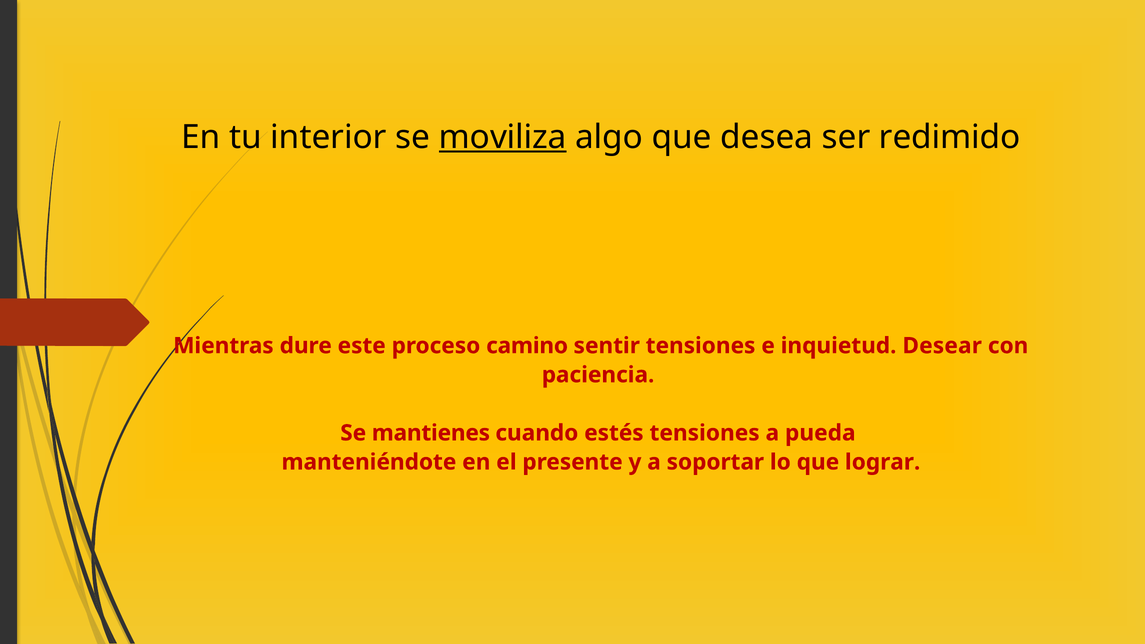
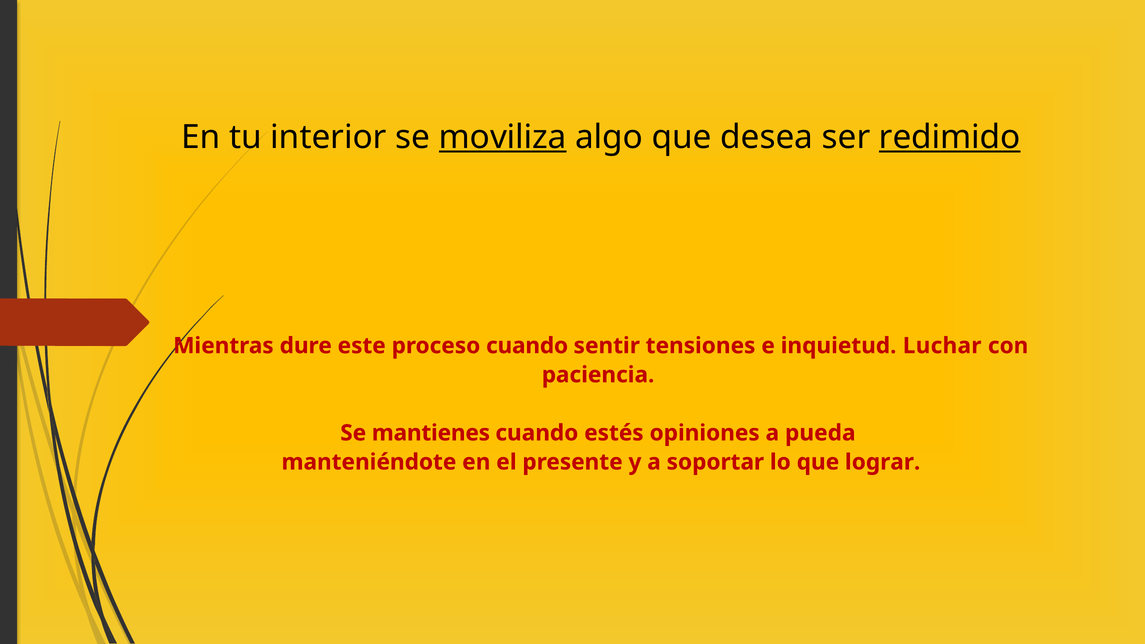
redimido underline: none -> present (950, 137)
proceso camino: camino -> cuando (527, 346)
Desear: Desear -> Luchar (942, 346)
estés tensiones: tensiones -> opiniones (705, 433)
